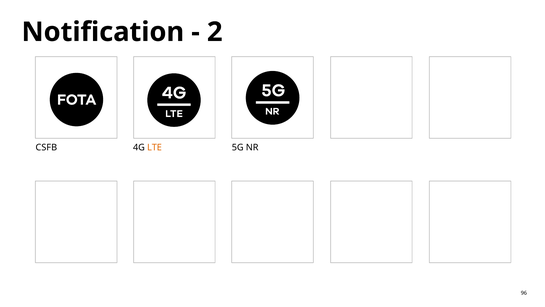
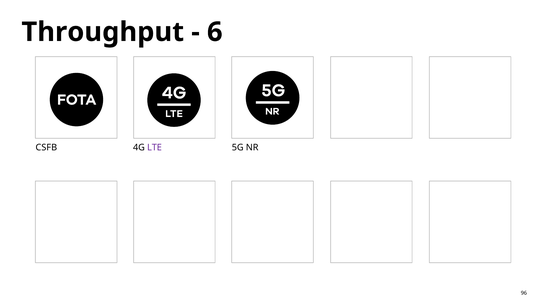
Notification: Notification -> Throughput (103, 32)
2: 2 -> 6 (215, 32)
LTE colour: orange -> purple (155, 147)
